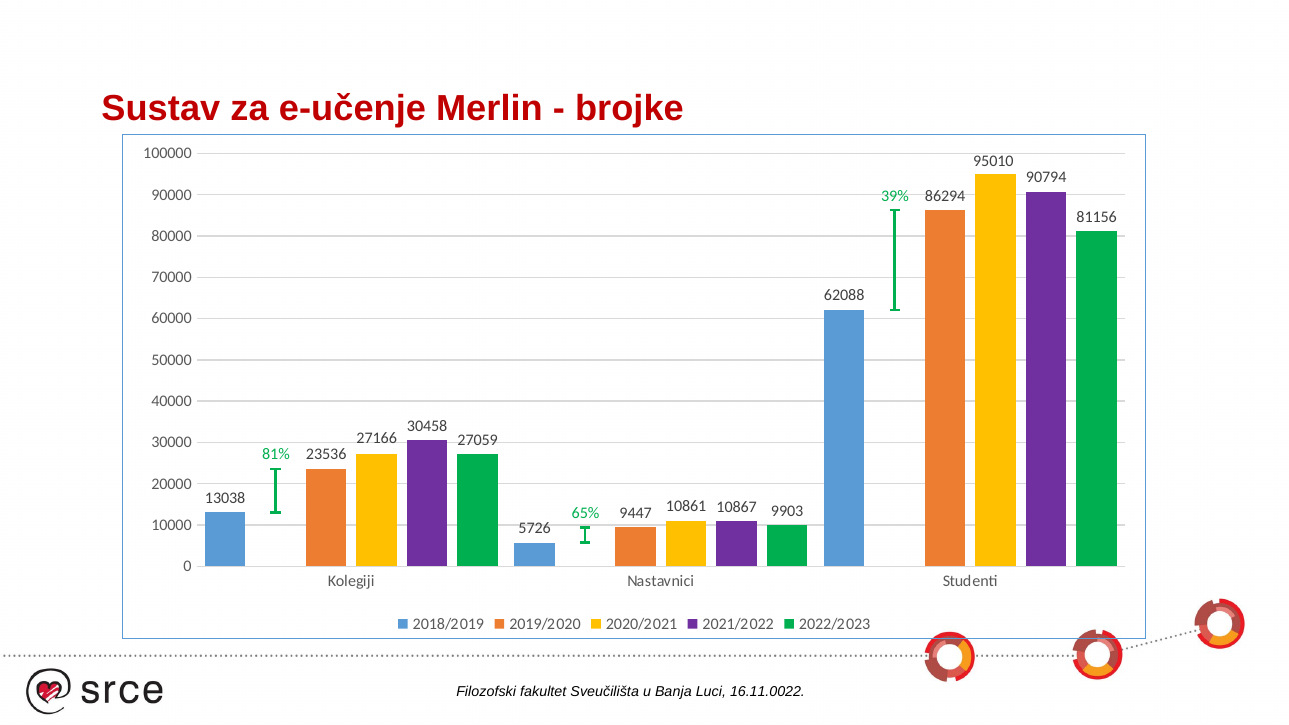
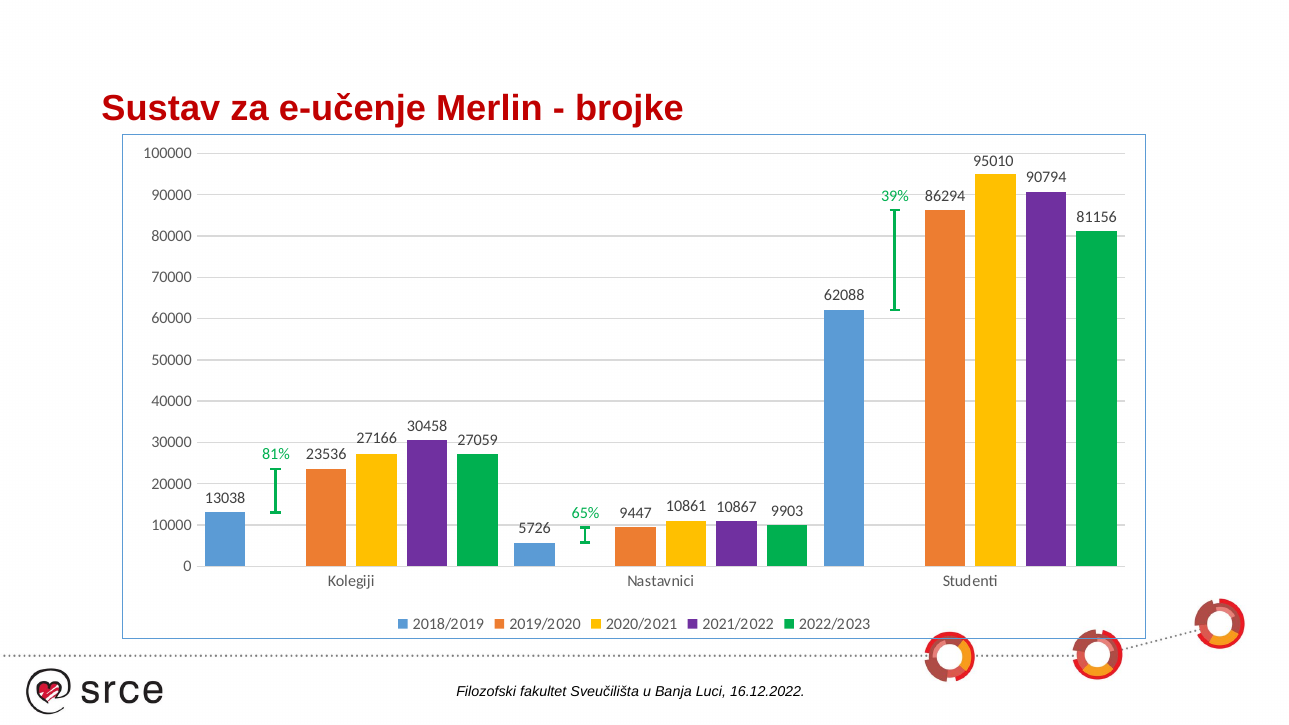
16.11.0022: 16.11.0022 -> 16.12.2022 (767, 692)
